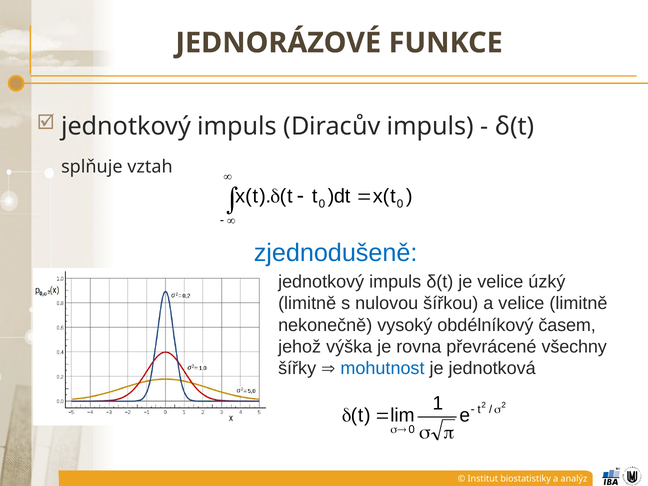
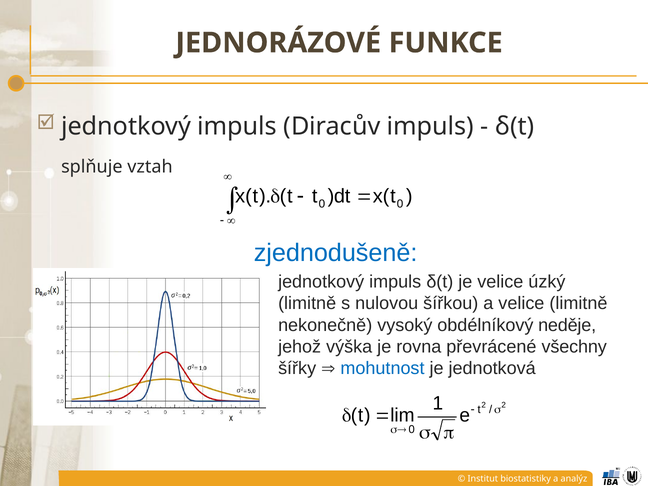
časem: časem -> neděje (567, 325)
